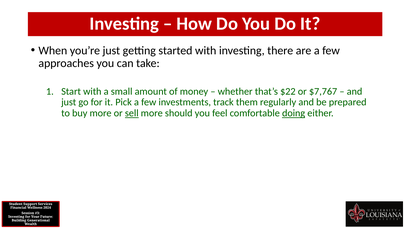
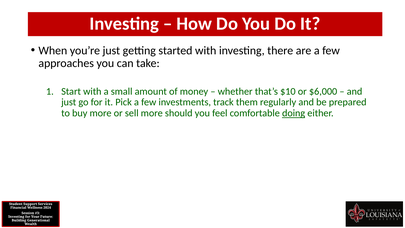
$22: $22 -> $10 (288, 91)
$7,767: $7,767 -> $6,000 (323, 91)
sell underline: present -> none (132, 113)
